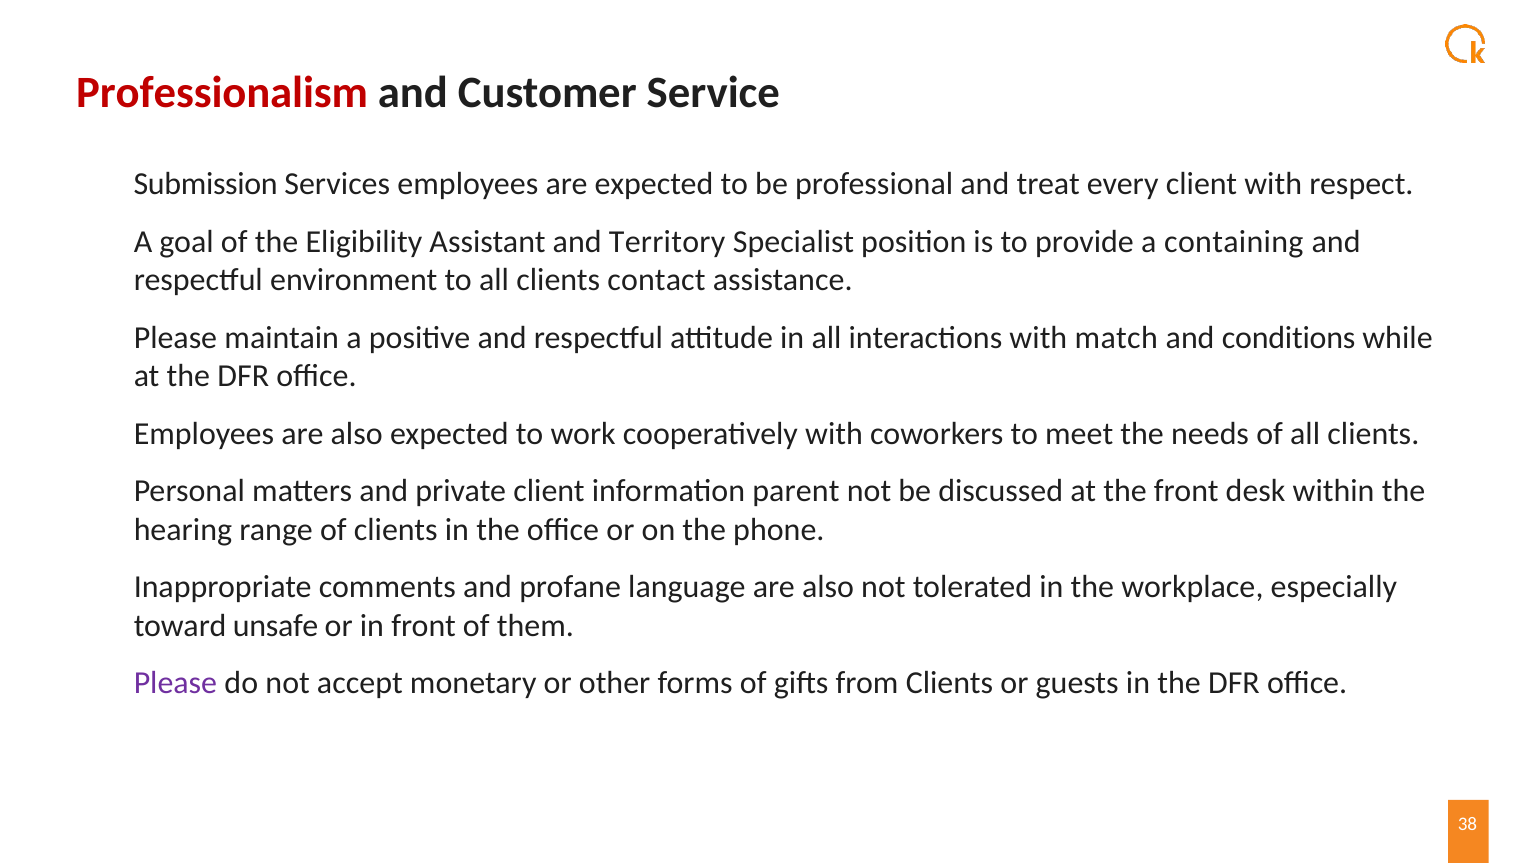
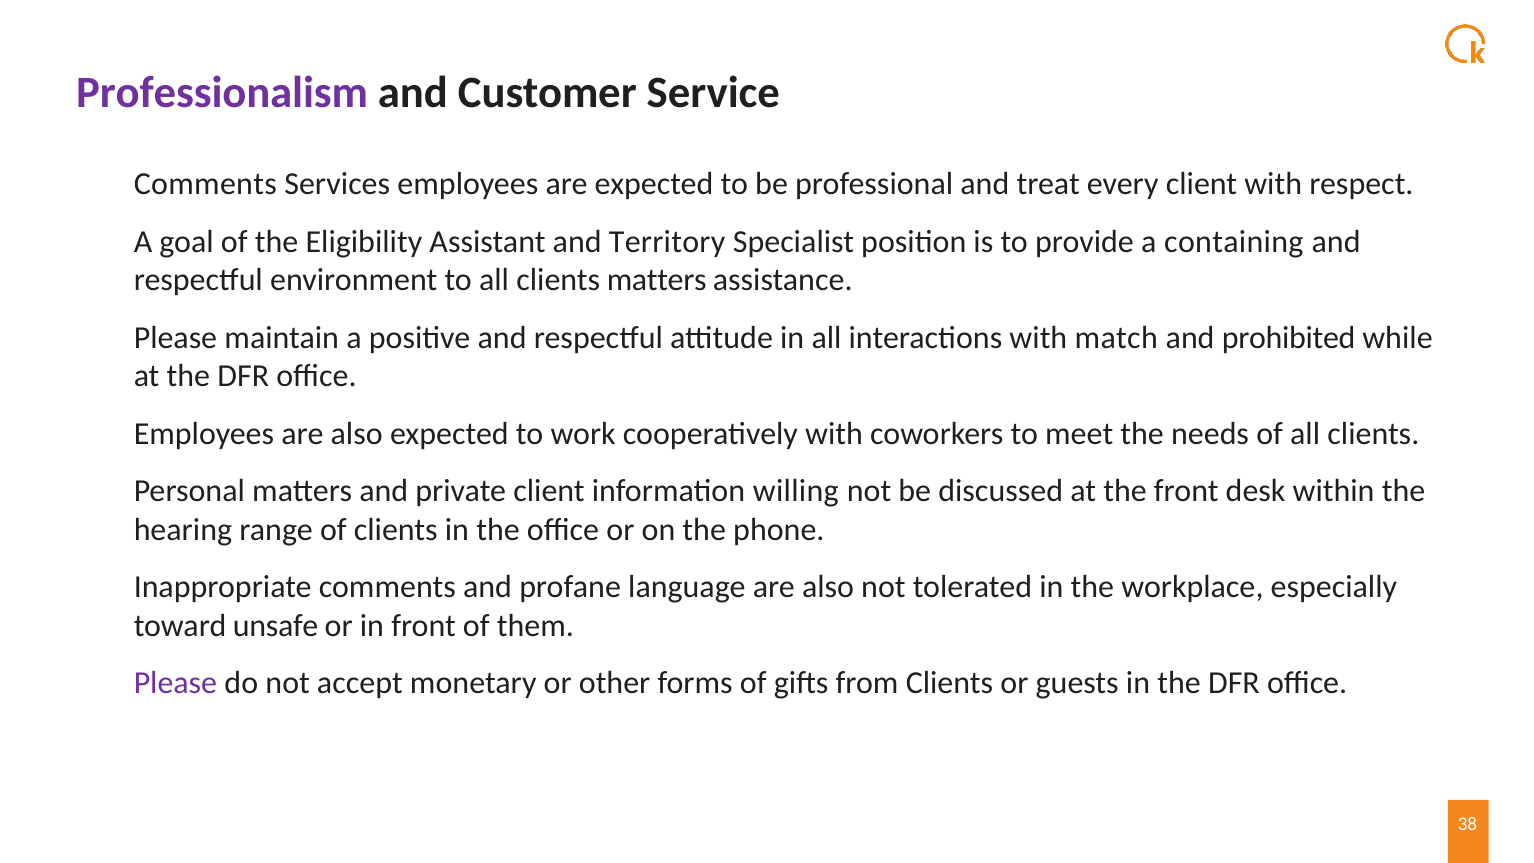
Professionalism colour: red -> purple (222, 93)
Submission: Submission -> Comments (205, 184)
clients contact: contact -> matters (657, 280)
conditions: conditions -> prohibited (1289, 338)
parent: parent -> willing (796, 491)
